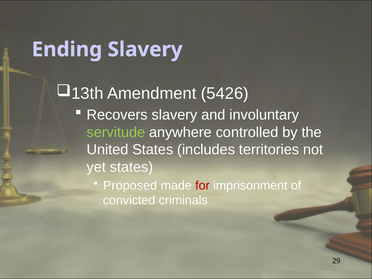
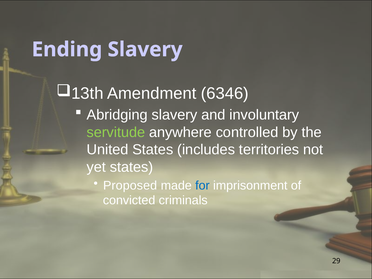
5426: 5426 -> 6346 (225, 94)
Recovers: Recovers -> Abridging (117, 115)
for colour: red -> blue (202, 185)
